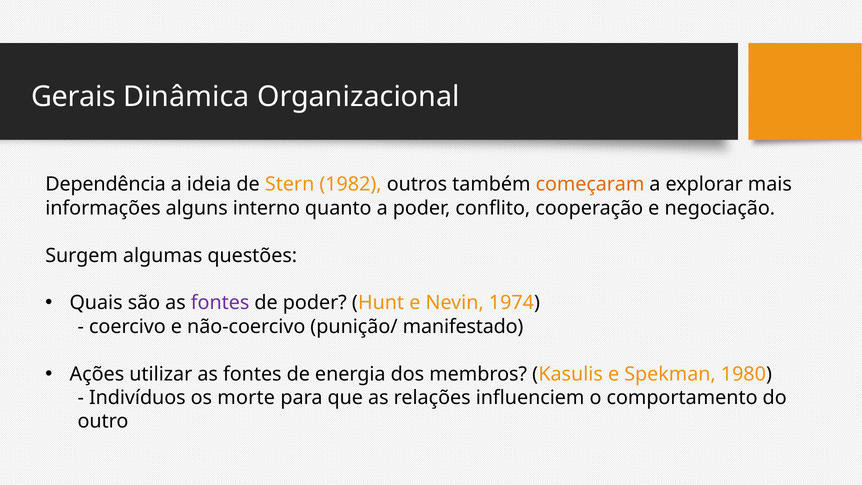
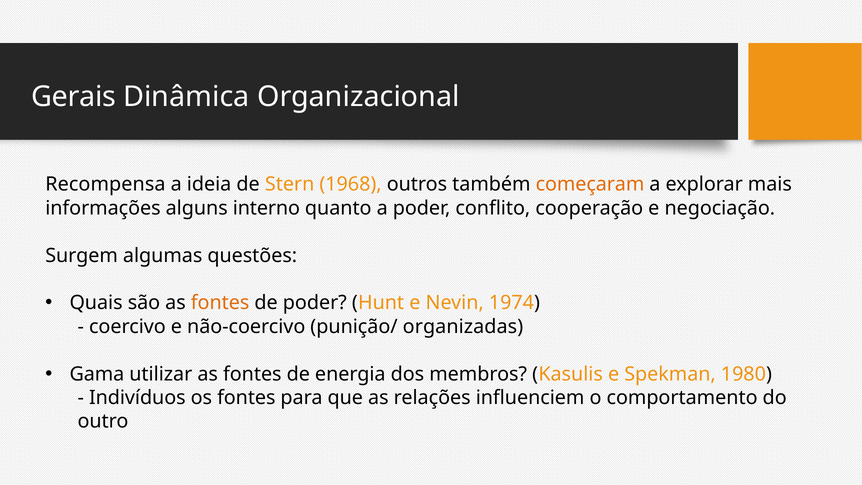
Dependência: Dependência -> Recompensa (105, 184)
1982: 1982 -> 1968 (351, 184)
fontes colour: purple -> orange (220, 303)
manifestado: manifestado -> organizadas (463, 327)
Ações: Ações -> Gama (97, 374)
os morte: morte -> fontes (246, 398)
